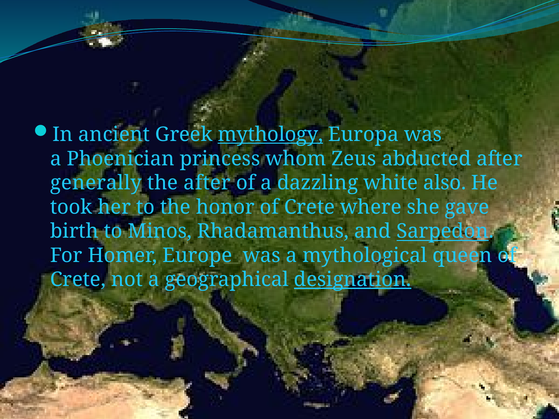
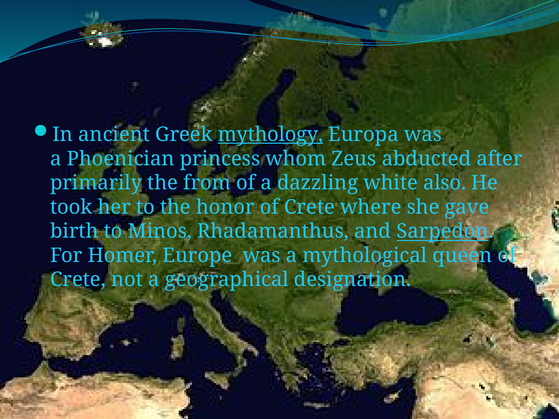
generally: generally -> primarily (96, 183)
the after: after -> from (207, 183)
designation underline: present -> none (353, 280)
